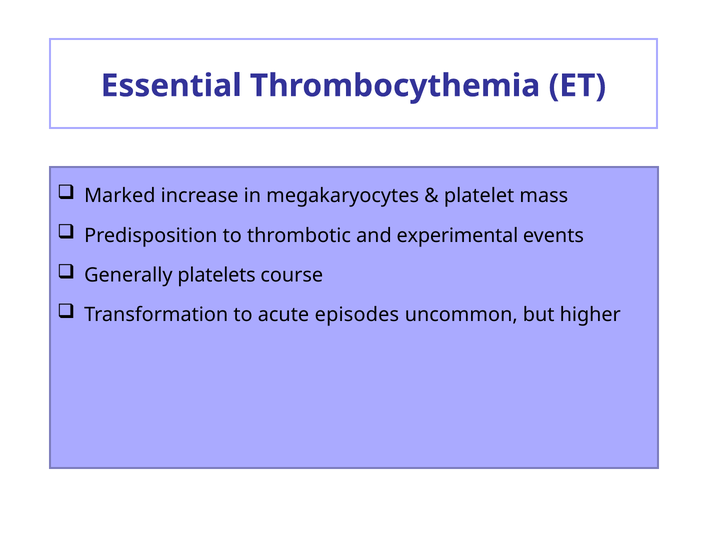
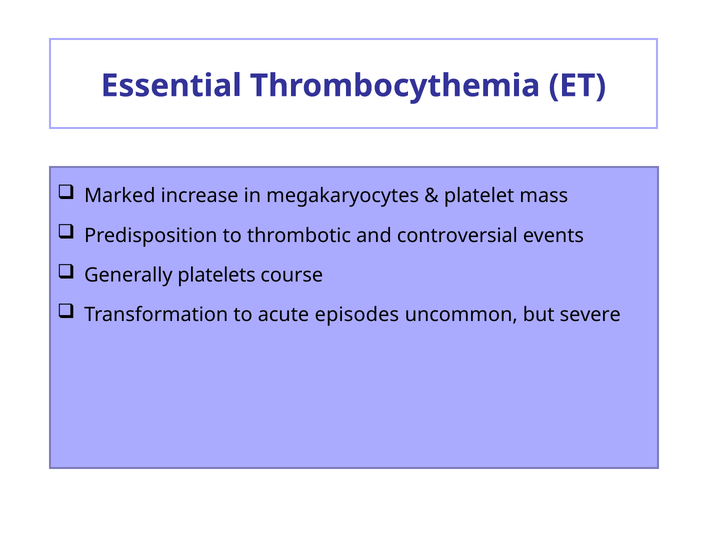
experimental: experimental -> controversial (457, 236)
higher: higher -> severe (590, 315)
